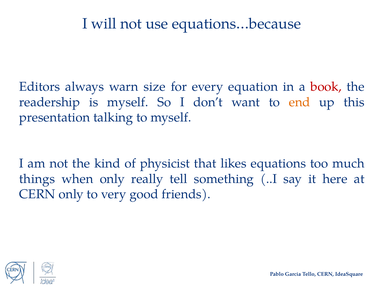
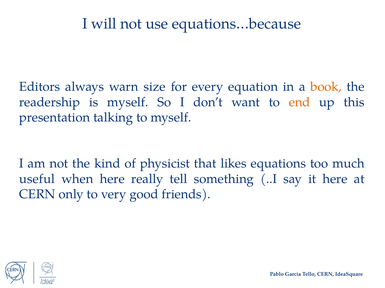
book colour: red -> orange (326, 87)
things: things -> useful (37, 179)
when only: only -> here (112, 179)
